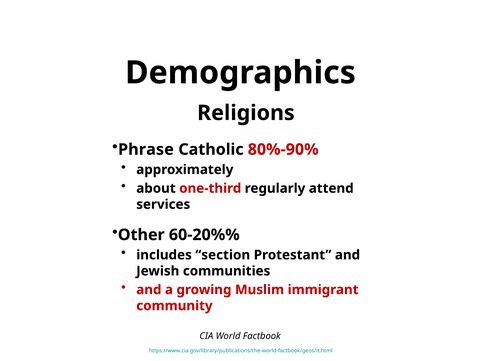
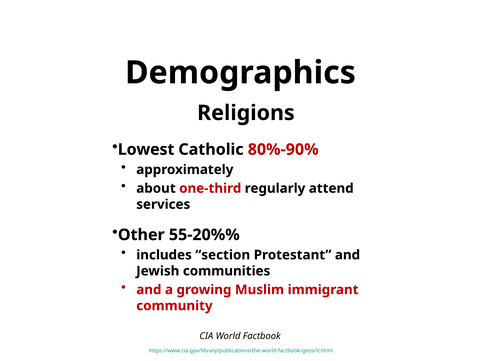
Phrase: Phrase -> Lowest (146, 150)
60-20%%: 60-20%% -> 55-20%% (204, 235)
